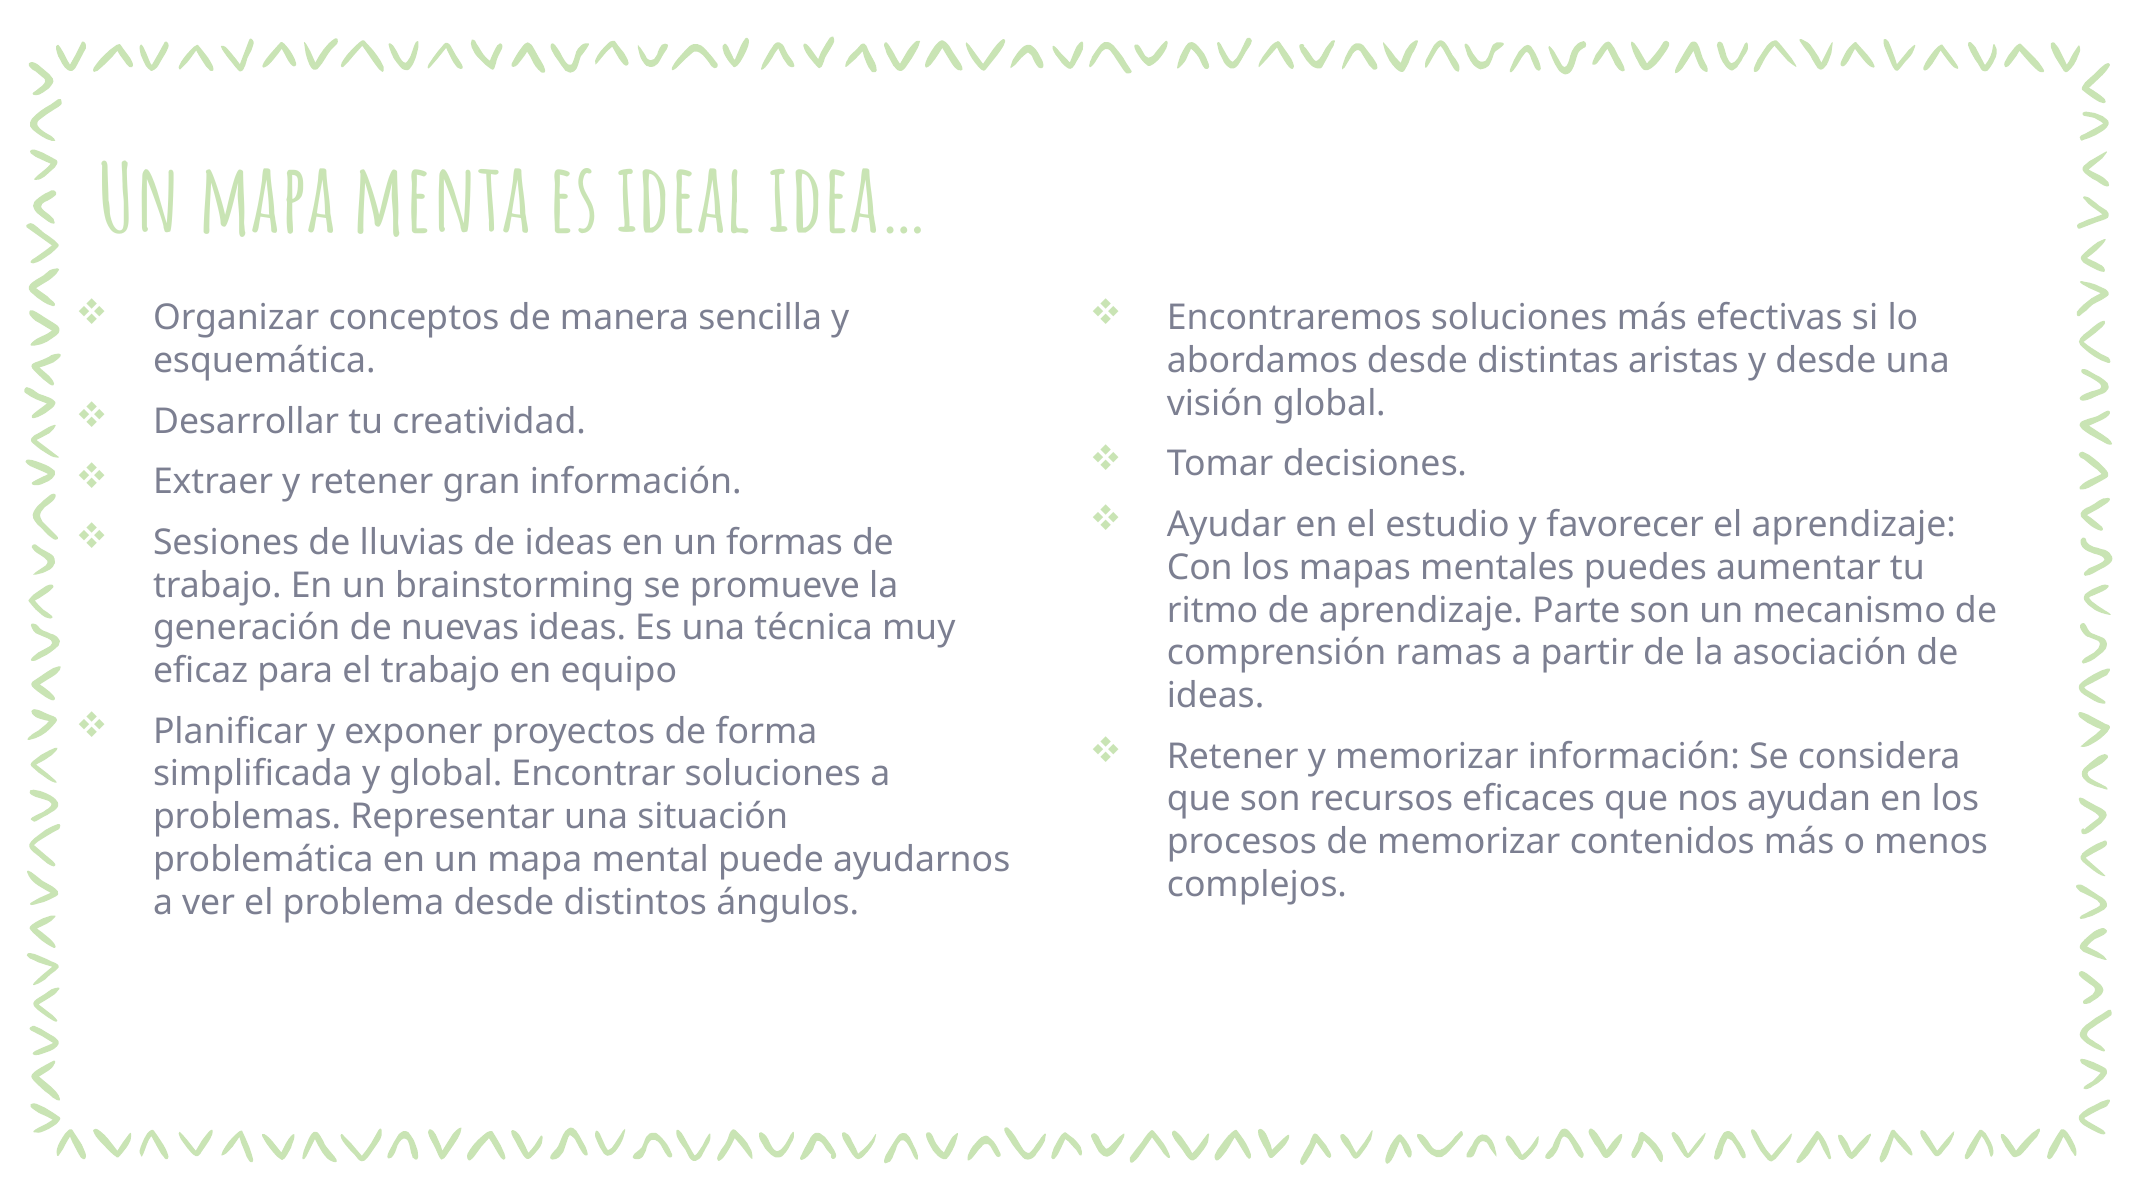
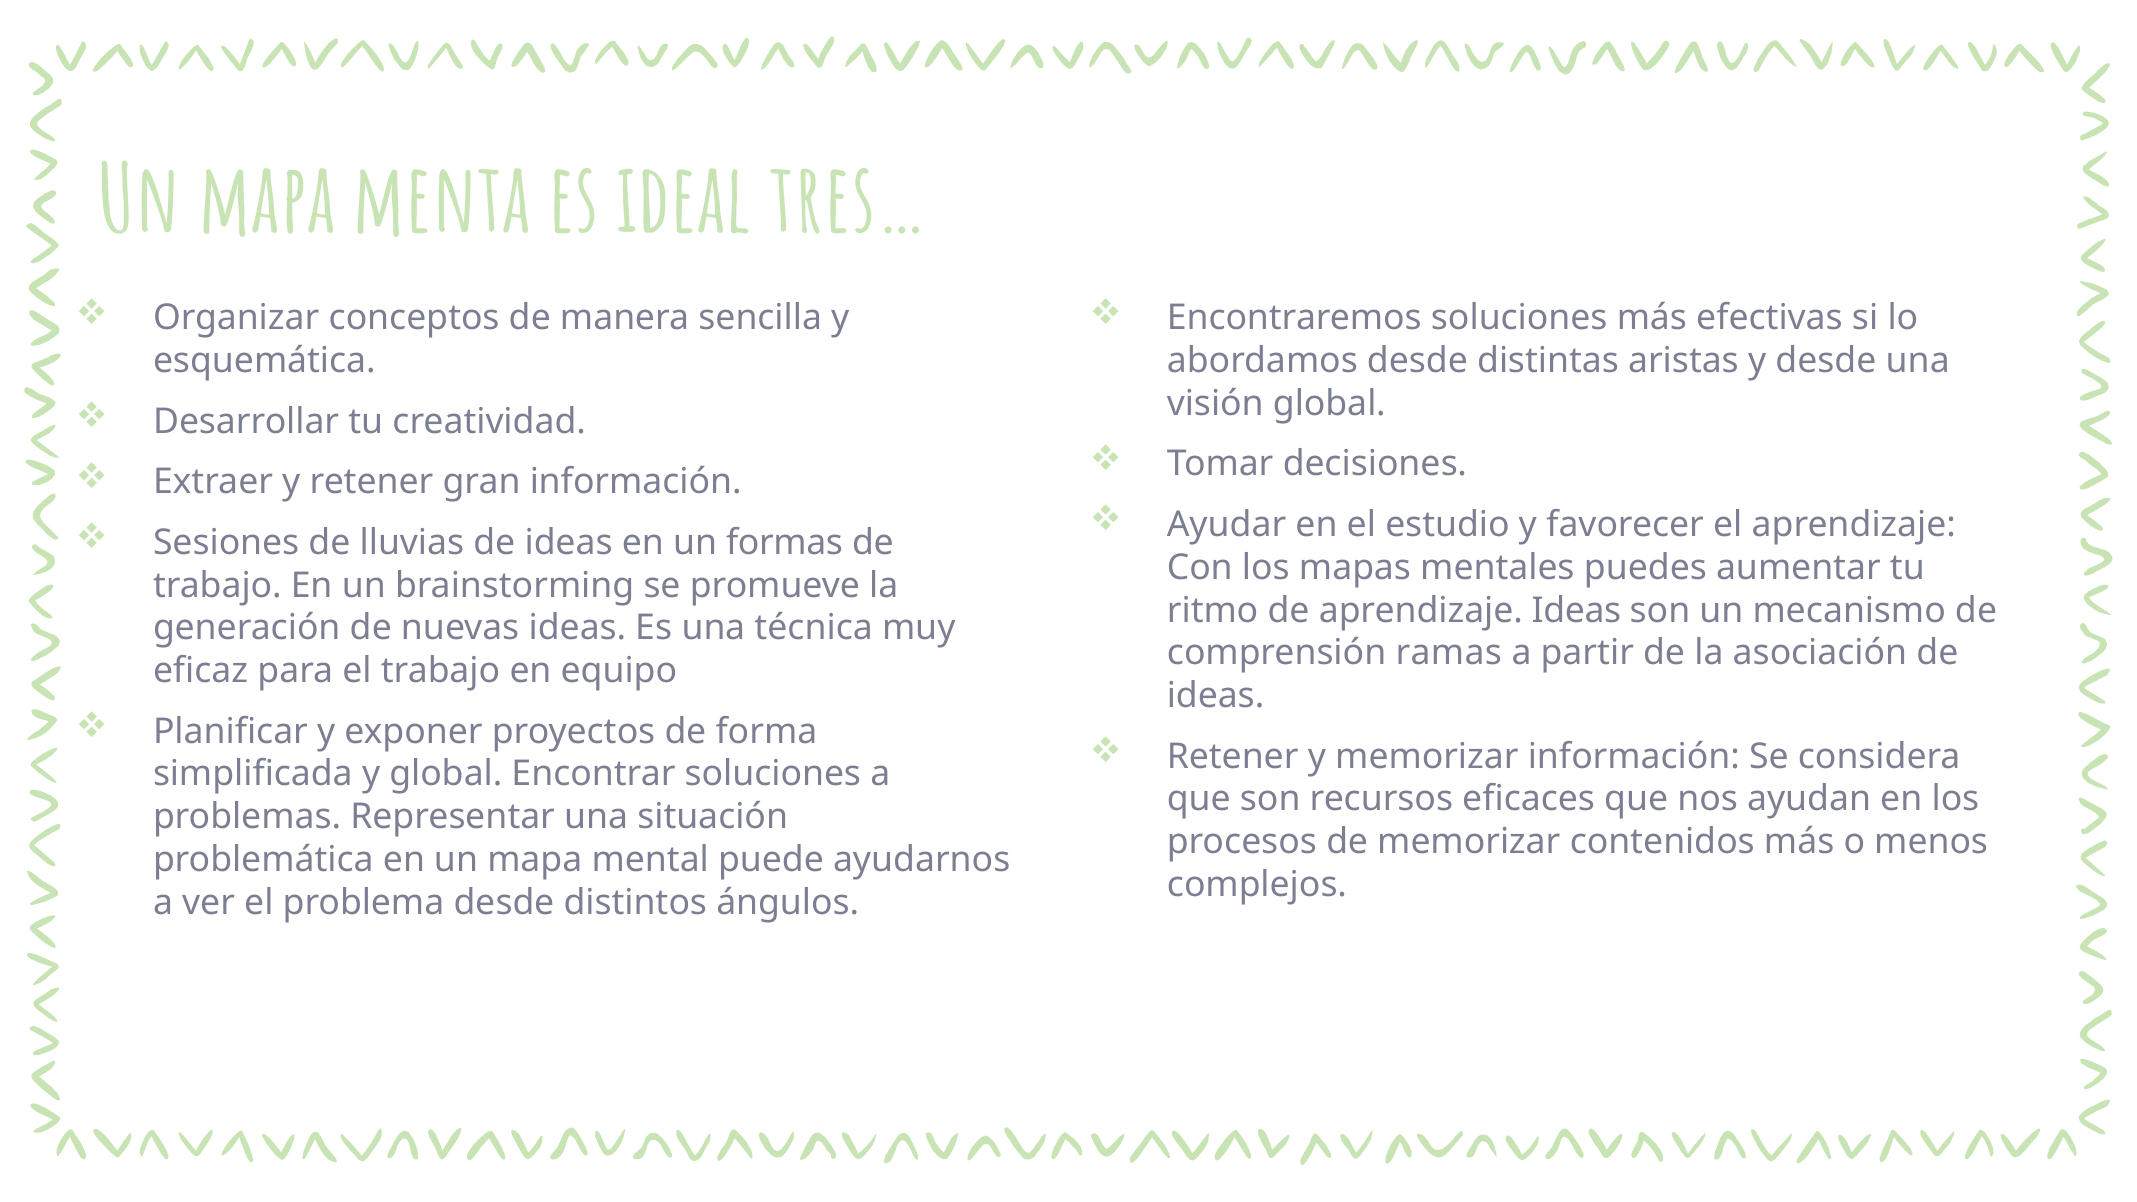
idea…: idea… -> tres… (849, 201)
aprendizaje Parte: Parte -> Ideas (1576, 610)
